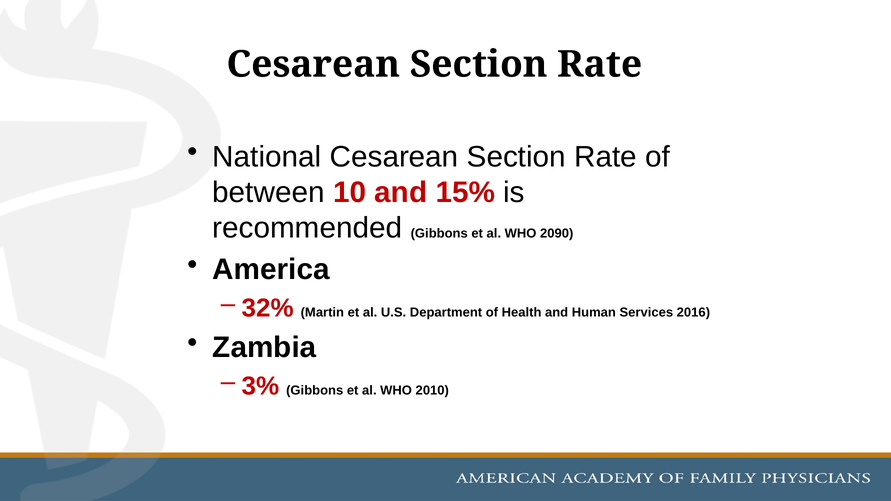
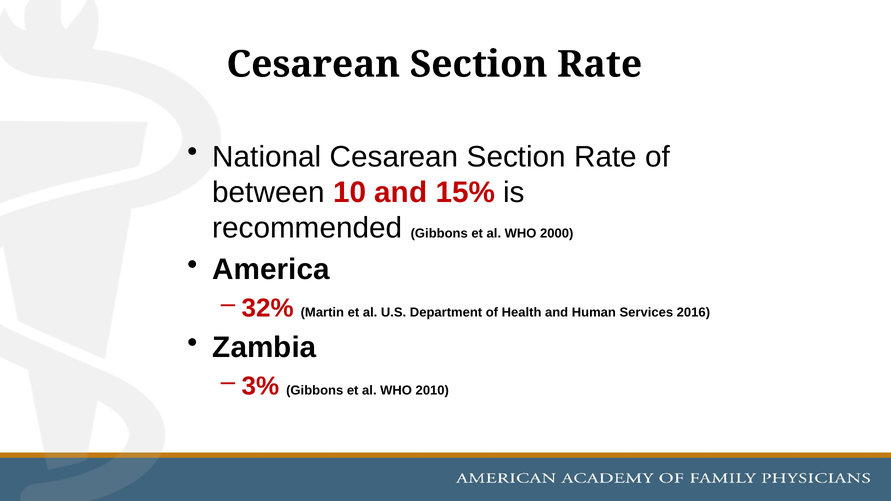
2090: 2090 -> 2000 (557, 234)
